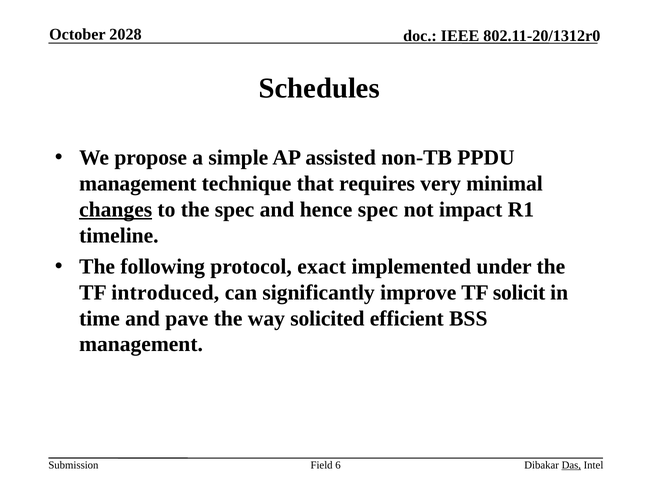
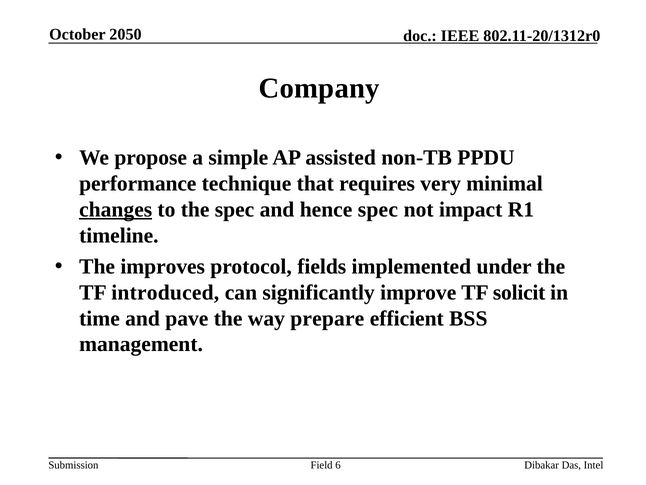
2028: 2028 -> 2050 (126, 34)
Schedules: Schedules -> Company (319, 88)
management: management -> performance (138, 183)
following: following -> improves (163, 266)
exact: exact -> fields (322, 266)
solicited: solicited -> prepare (327, 318)
Das underline: present -> none (571, 465)
